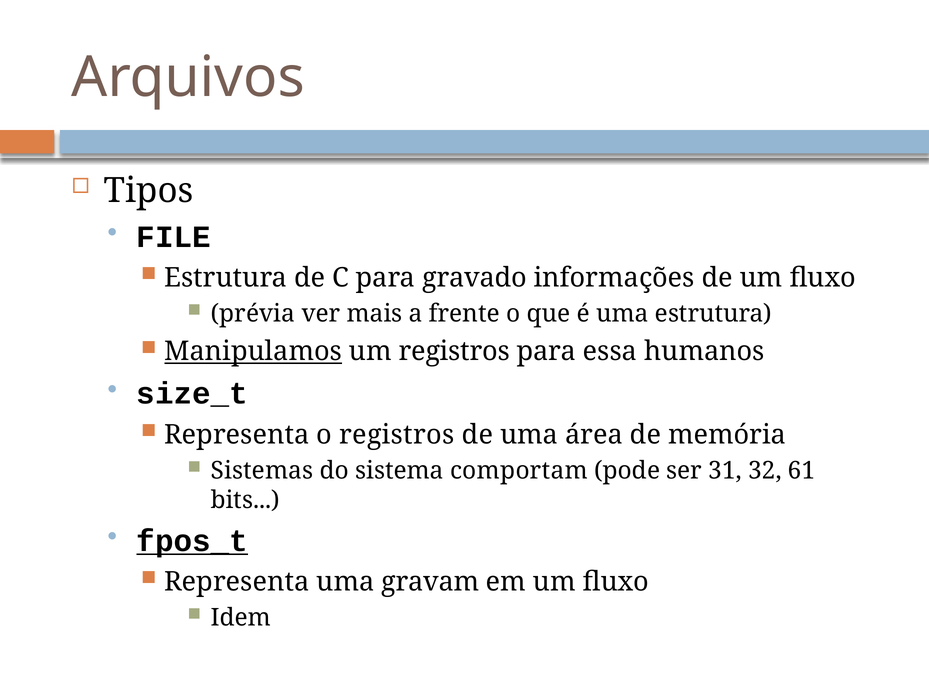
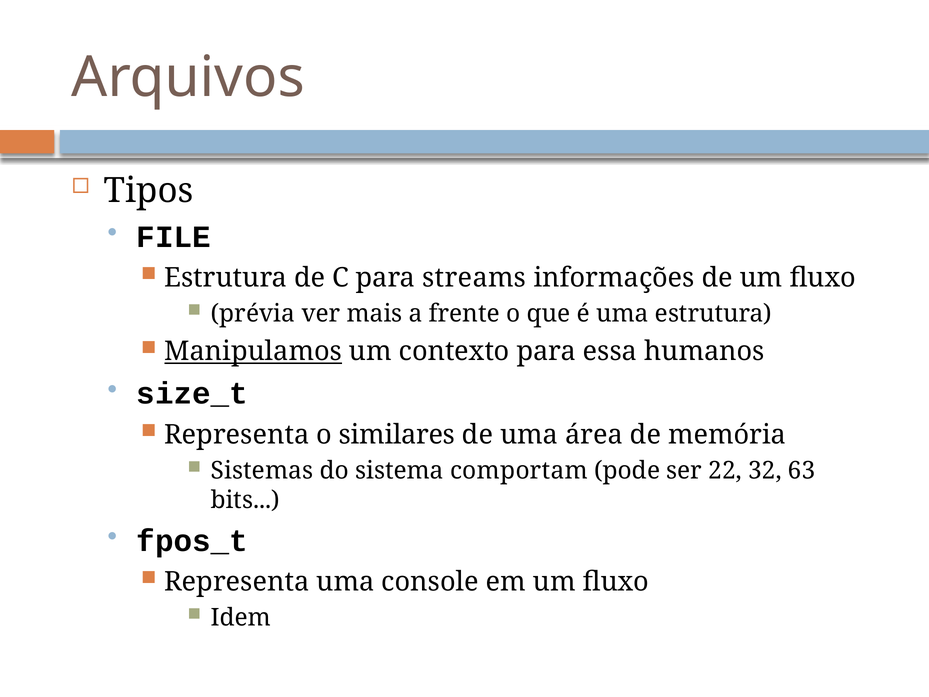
gravado: gravado -> streams (474, 278)
um registros: registros -> contexto (454, 351)
o registros: registros -> similares (397, 435)
31: 31 -> 22 (725, 470)
61: 61 -> 63 (802, 470)
fpos_t underline: present -> none (192, 541)
gravam: gravam -> console (430, 582)
